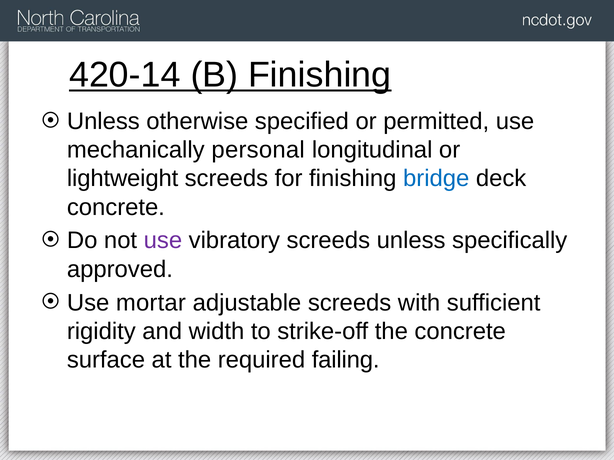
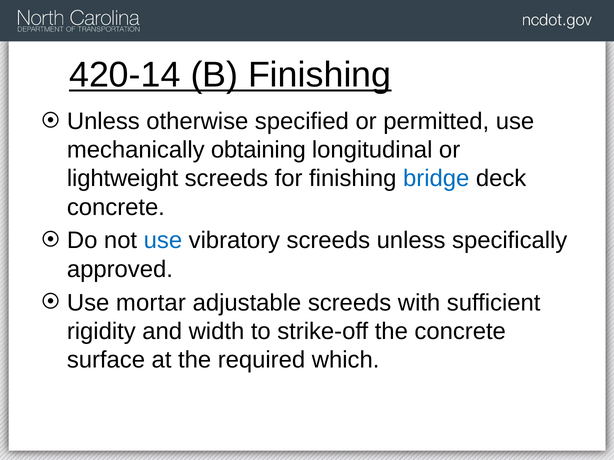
personal: personal -> obtaining (258, 150)
use colour: purple -> blue (163, 241)
failing: failing -> which (346, 360)
